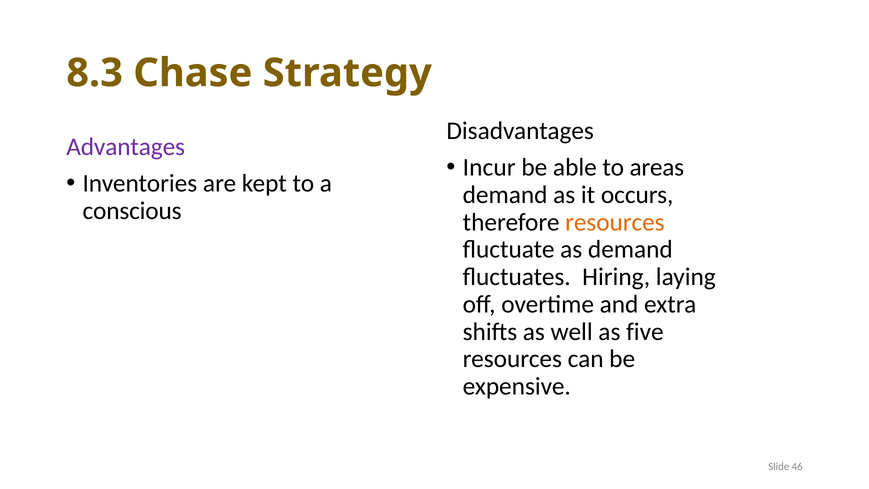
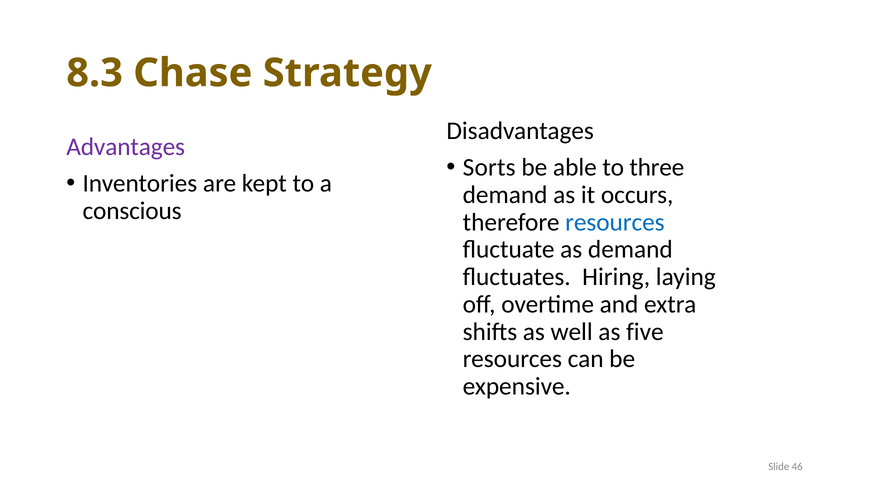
Incur: Incur -> Sorts (489, 167)
areas: areas -> three (657, 167)
resources colour: orange -> blue (615, 222)
